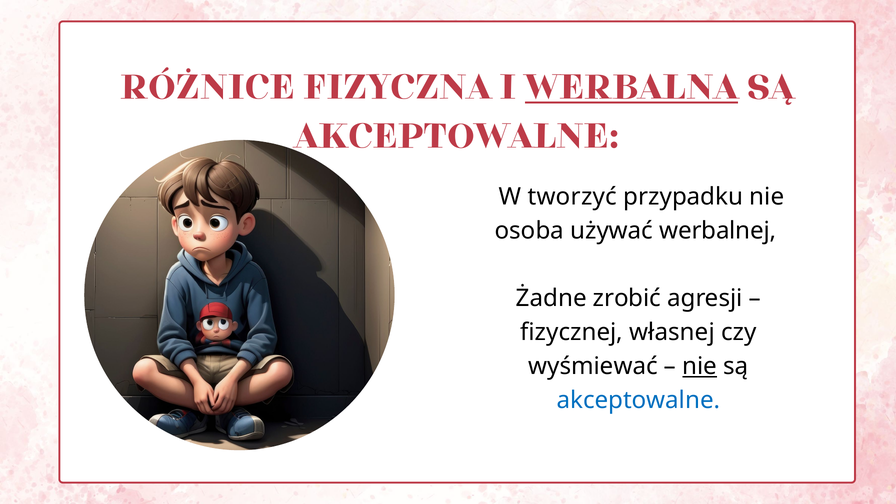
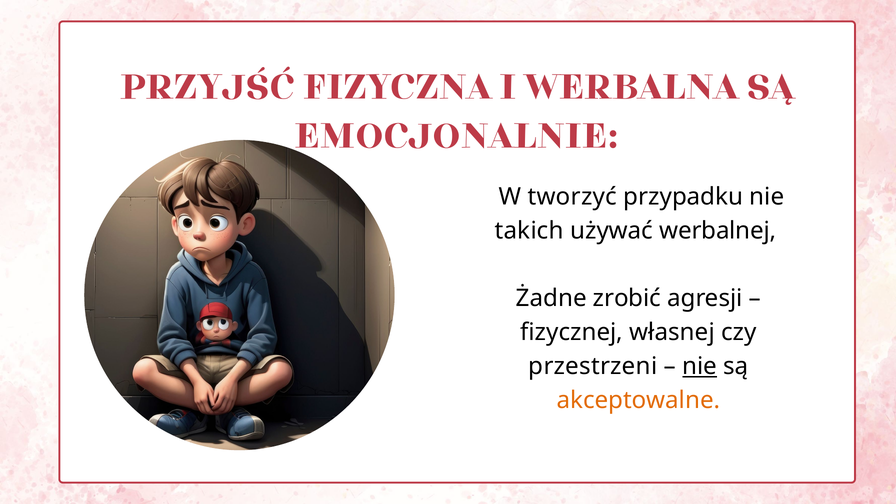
RÓŻNICE: RÓŻNICE -> PRZYJŚĆ (207, 87)
WERBALNA underline: present -> none (632, 87)
AKCEPTOWALNE: AKCEPTOWALNE -> EMOCJONALNIE (457, 136)
osoba: osoba -> takich (529, 231)
wyśmiewać: wyśmiewać -> przestrzeni (593, 366)
akceptowalne colour: blue -> orange (638, 400)
